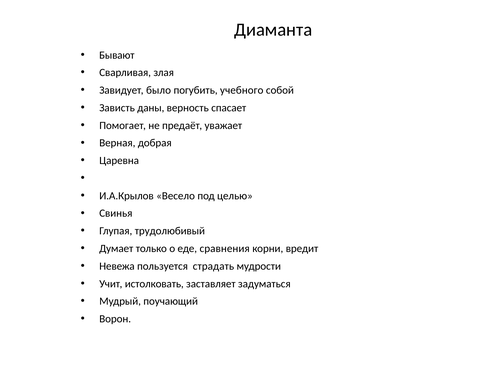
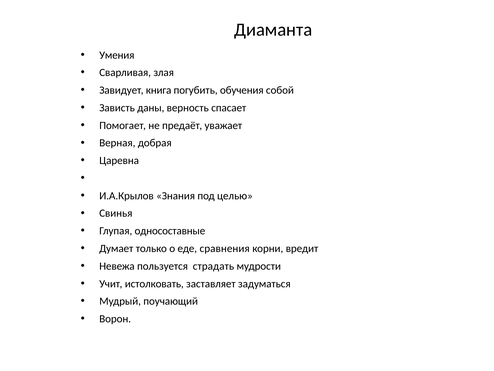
Бывают: Бывают -> Умения (117, 55)
было: было -> книга (159, 90)
учебного: учебного -> обучения (242, 90)
Весело: Весело -> Знания (176, 196)
трудолюбивый: трудолюбивый -> односоставные (170, 231)
